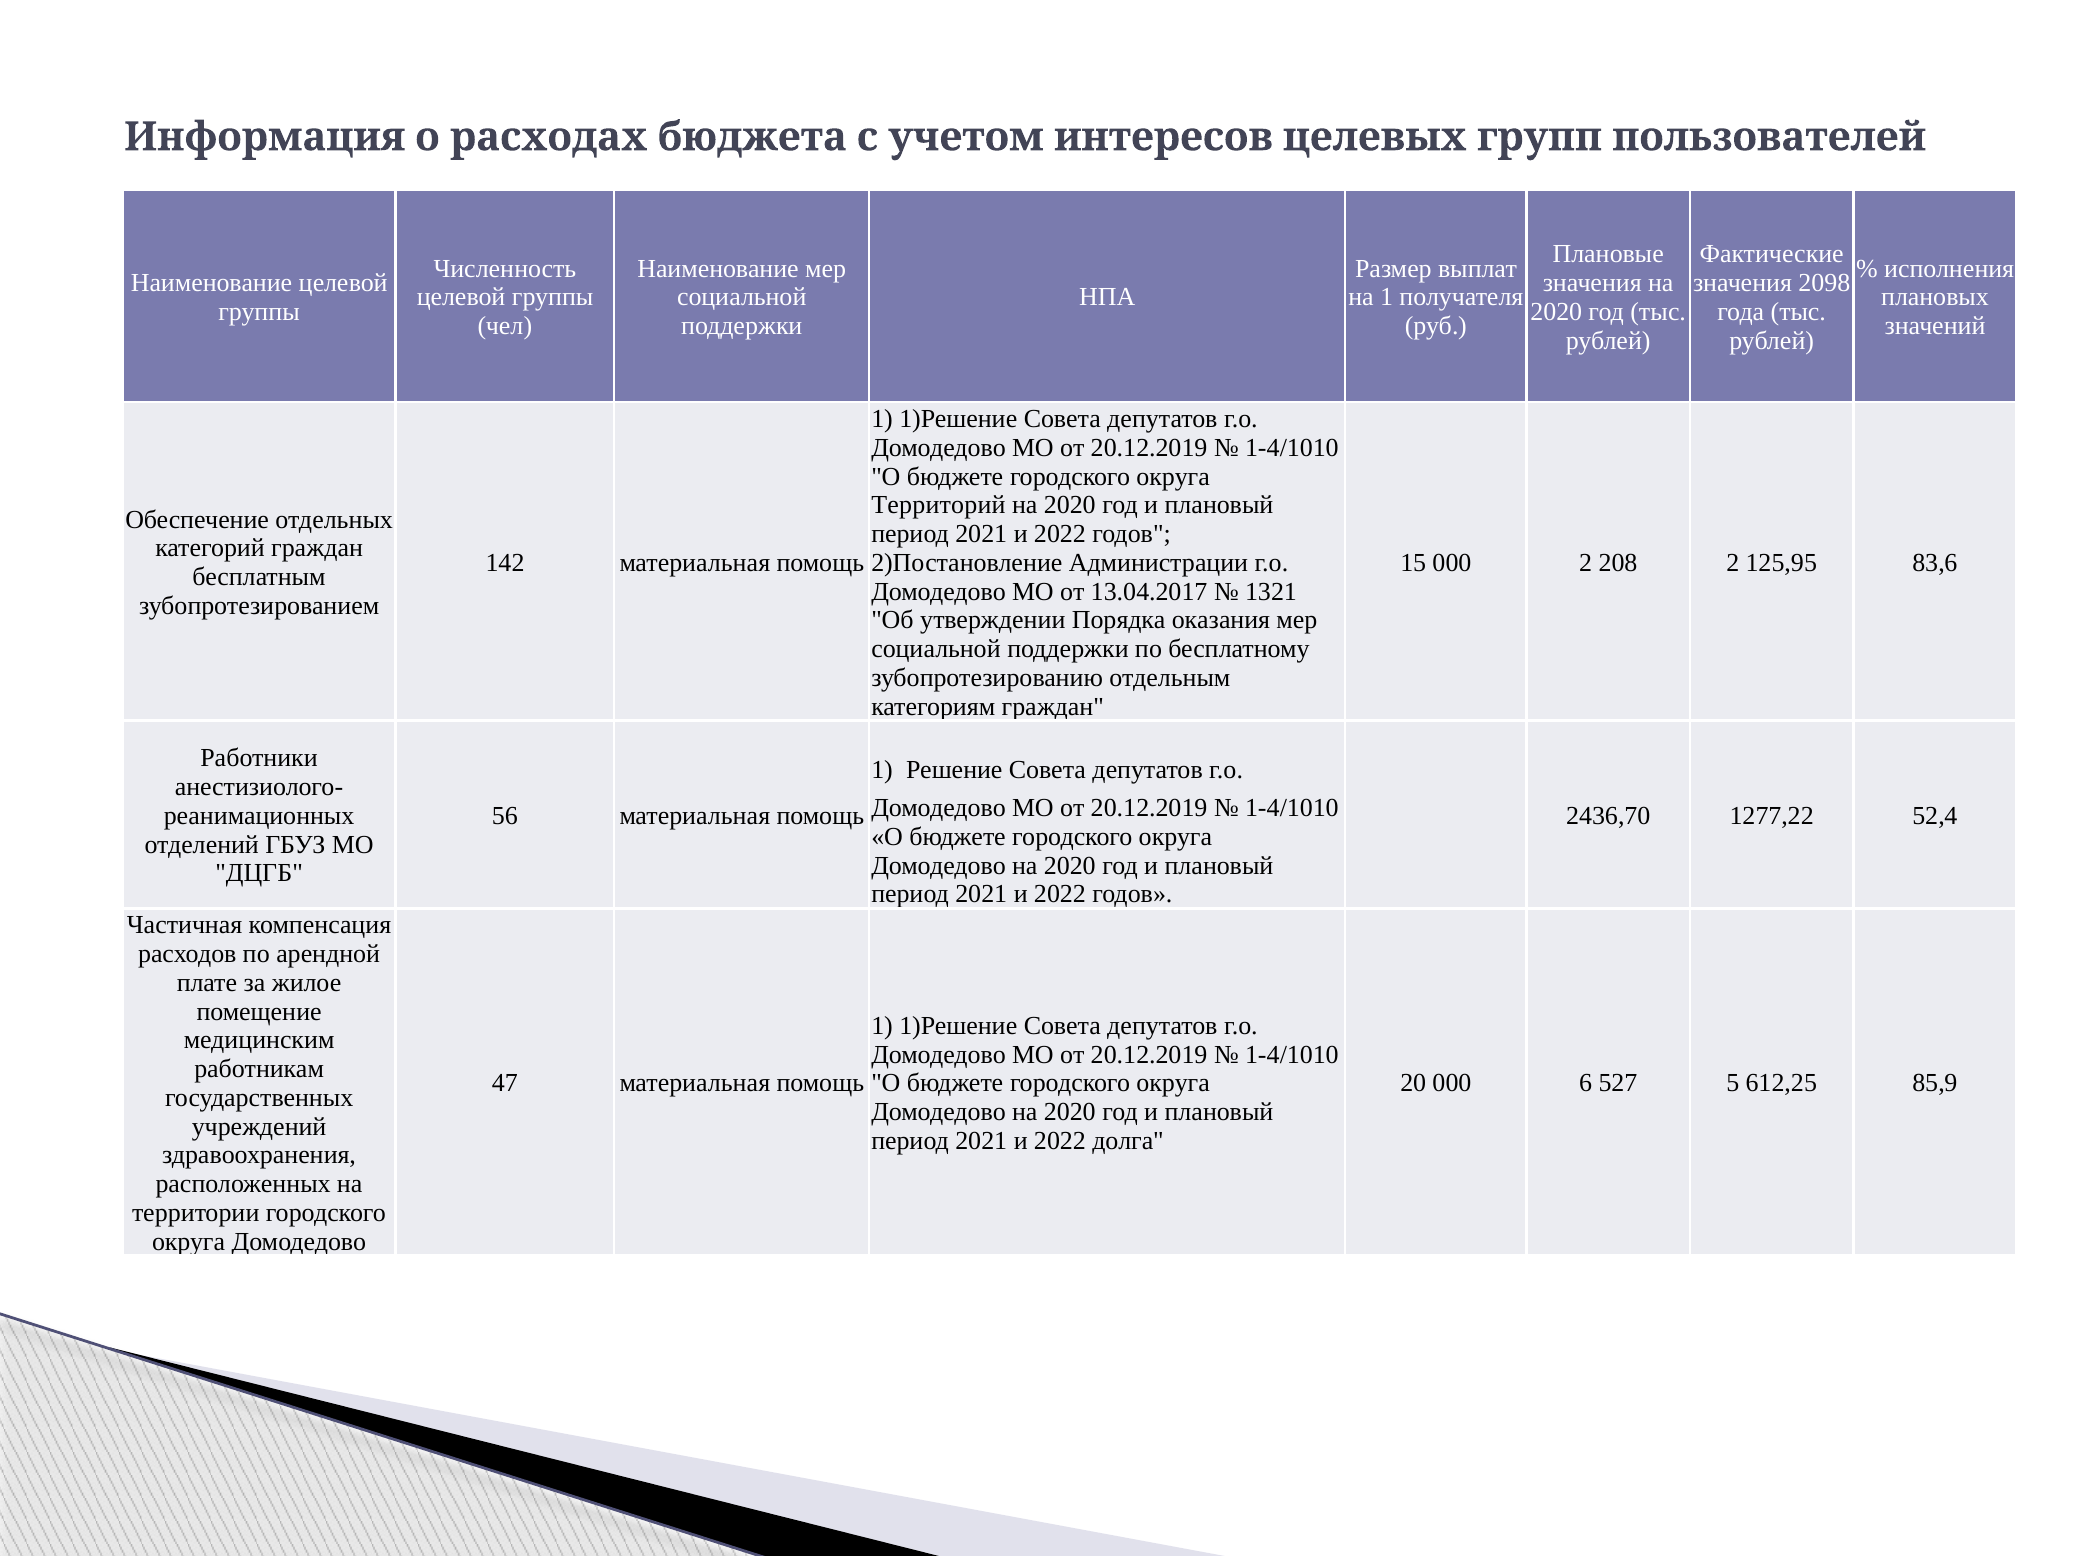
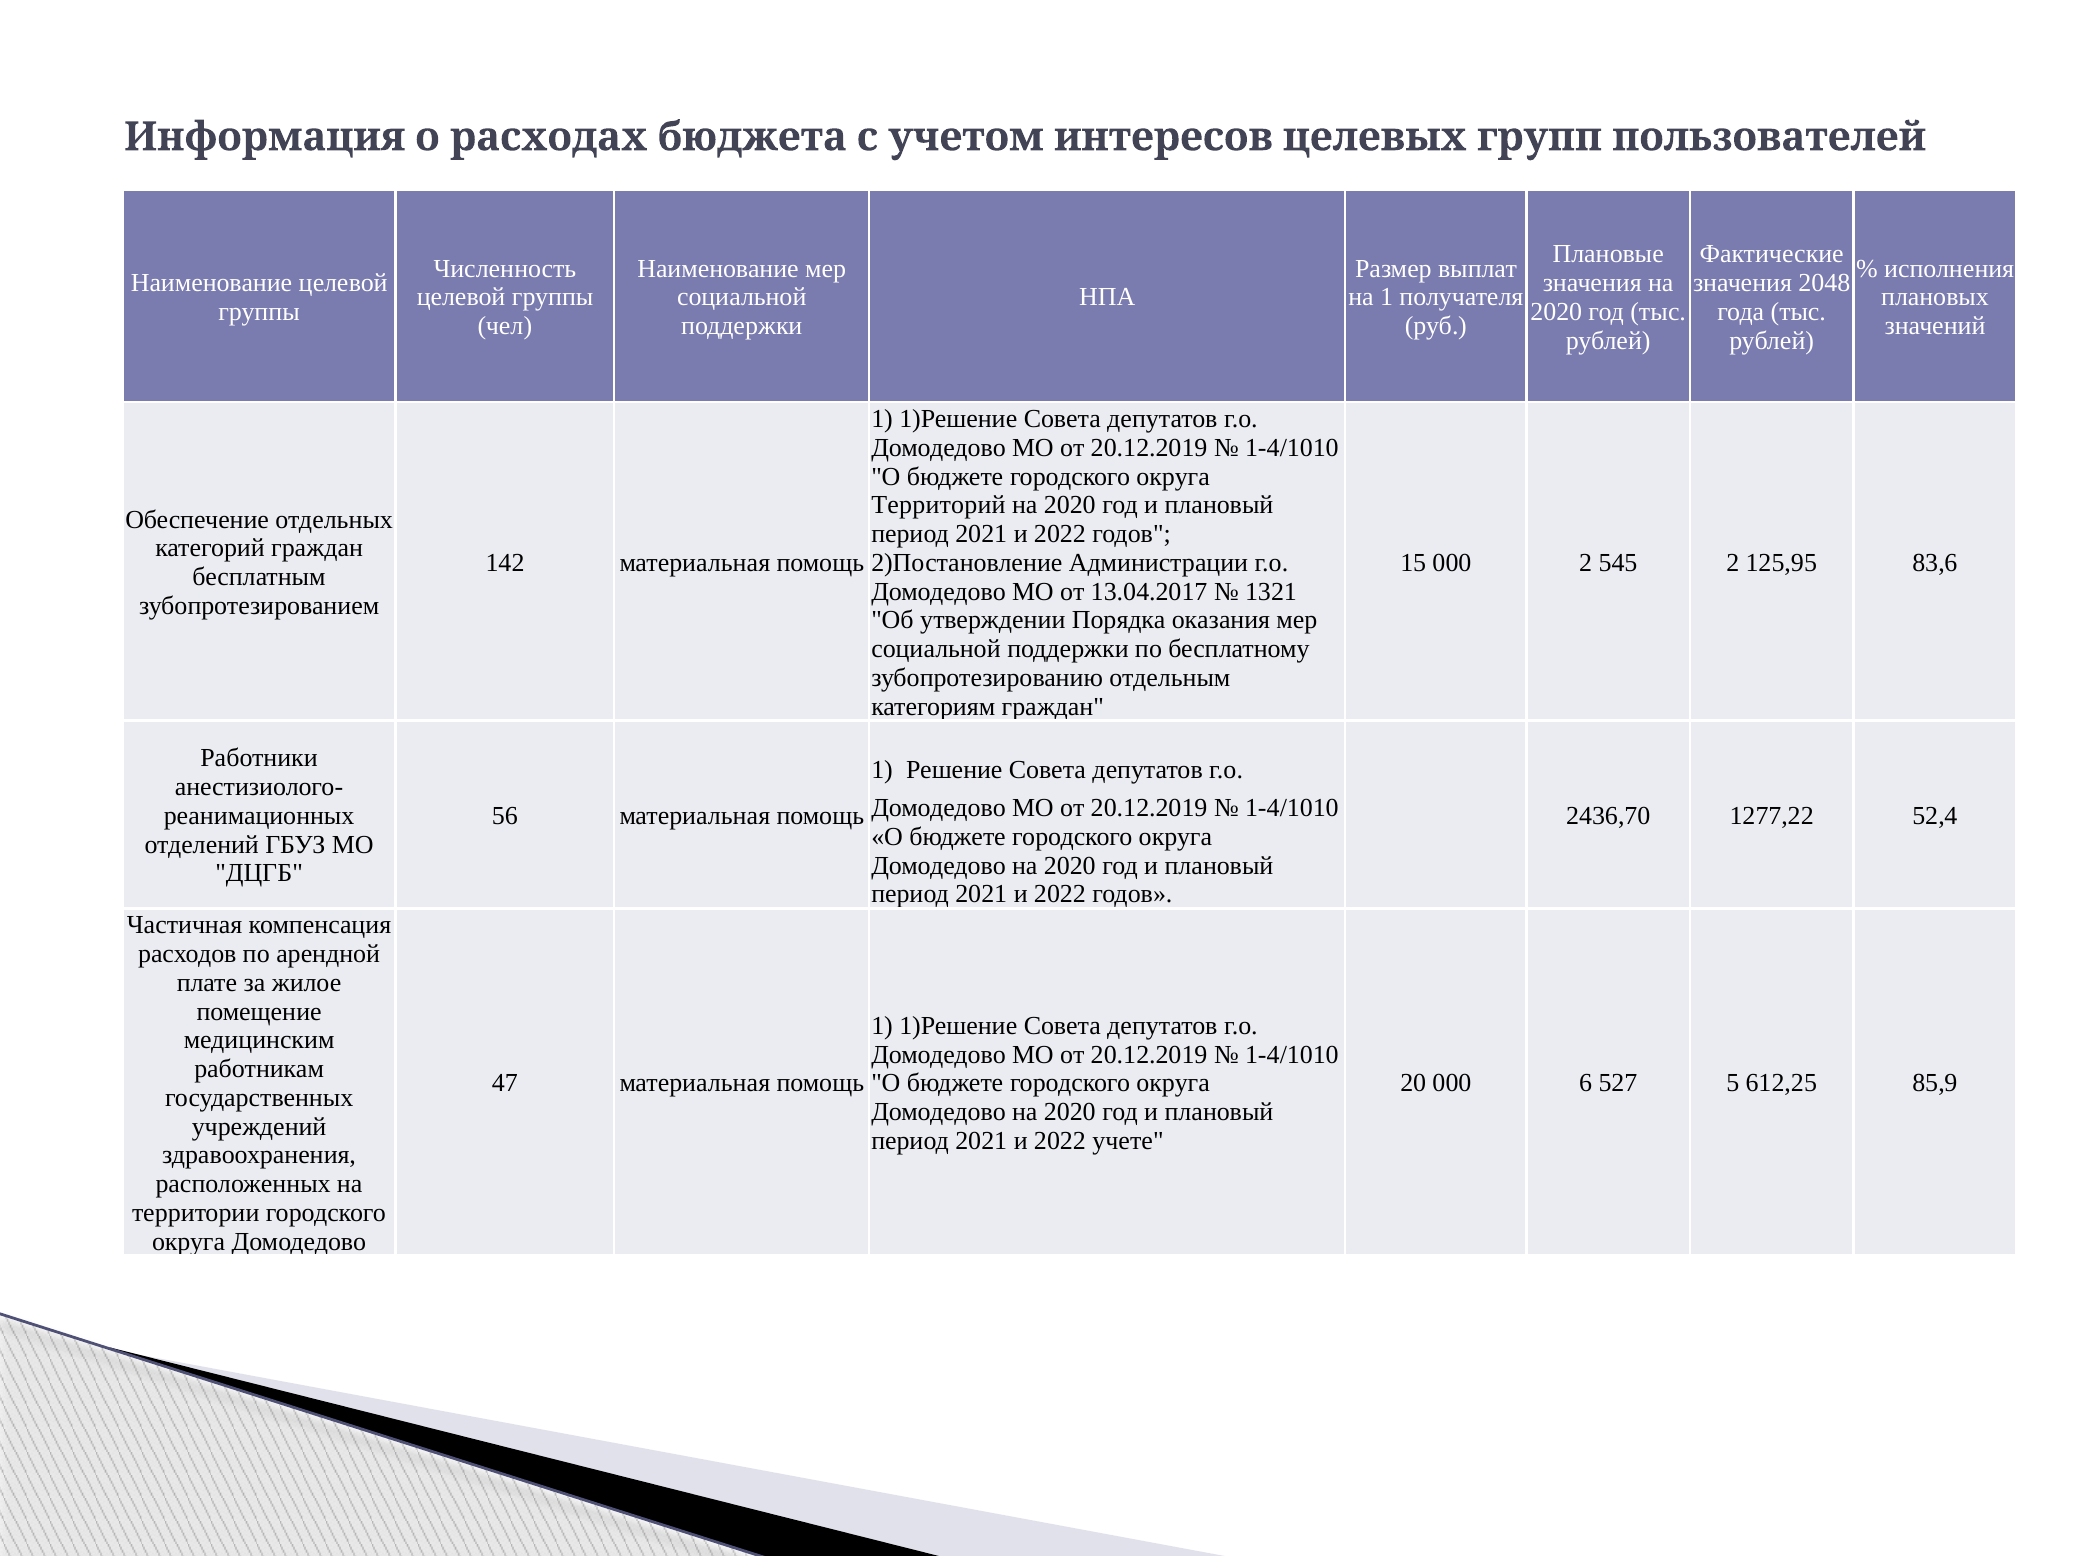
2098: 2098 -> 2048 (1824, 283)
208: 208 -> 545 (1618, 563)
долга: долга -> учете (1128, 1140)
